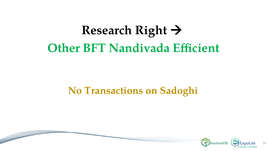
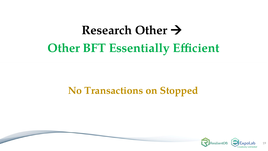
Research Right: Right -> Other (151, 30)
Nandivada: Nandivada -> Essentially (139, 48)
Sadoghi: Sadoghi -> Stopped (179, 90)
